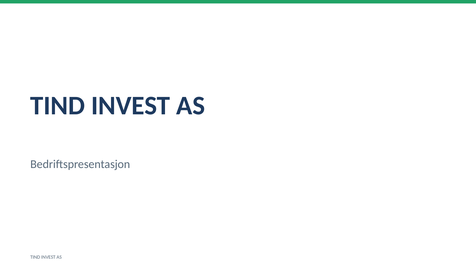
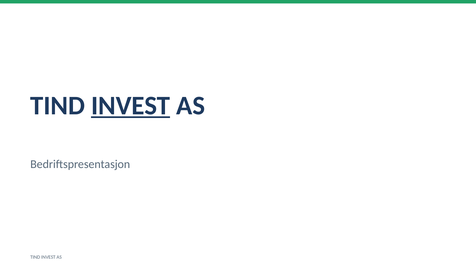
INVEST underline: none -> present (131, 106)
